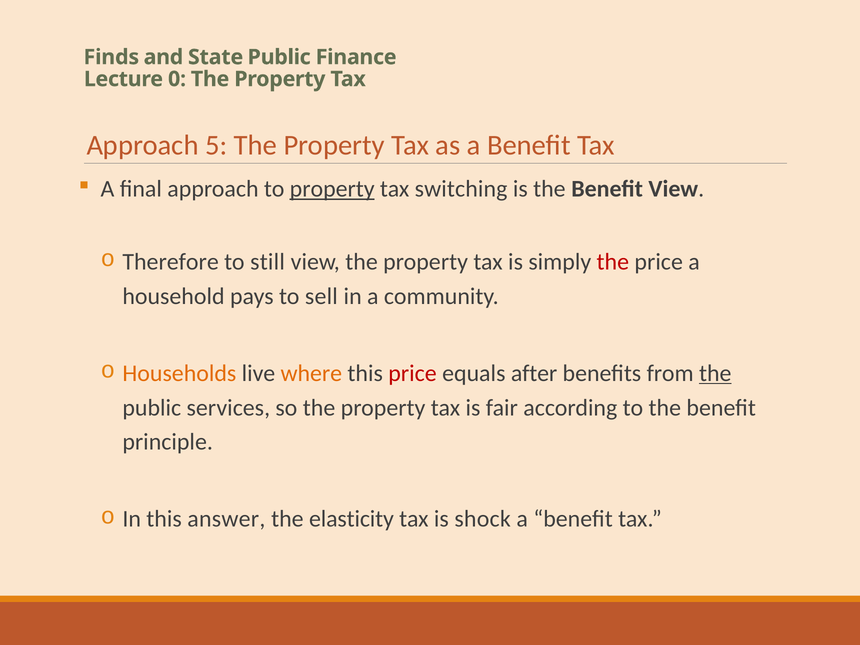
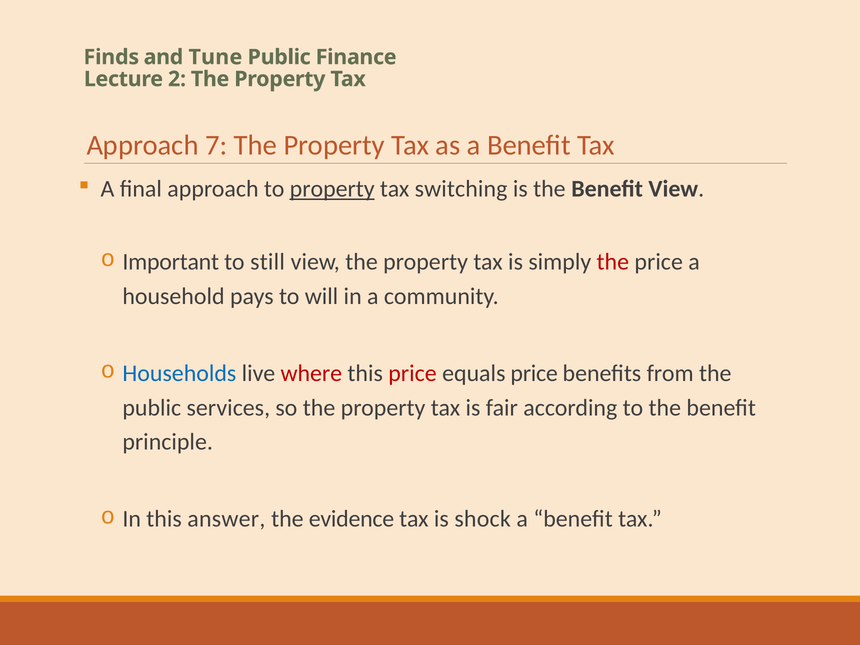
State: State -> Tune (215, 57)
0: 0 -> 2 (177, 79)
5: 5 -> 7 (216, 145)
Therefore: Therefore -> Important (171, 262)
sell: sell -> will (322, 296)
Households colour: orange -> blue (179, 373)
where colour: orange -> red (311, 373)
equals after: after -> price (534, 373)
the underline: present -> none (715, 373)
elasticity: elasticity -> evidence (352, 519)
